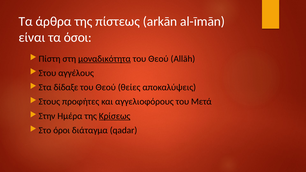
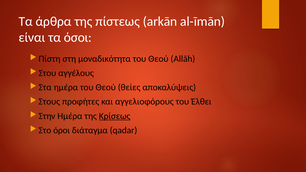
μοναδικότητα underline: present -> none (104, 59)
δίδαξε: δίδαξε -> ημέρα (66, 87)
Μετά: Μετά -> Έλθει (201, 102)
